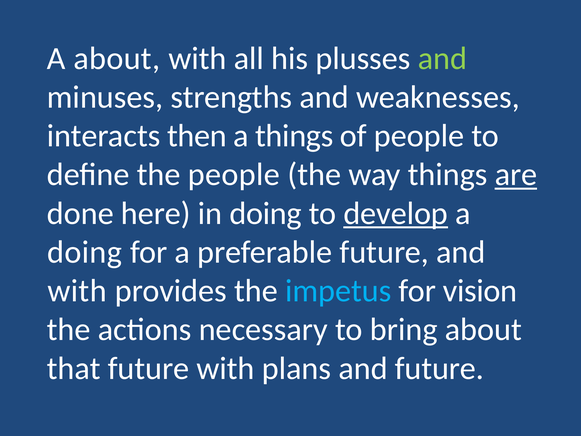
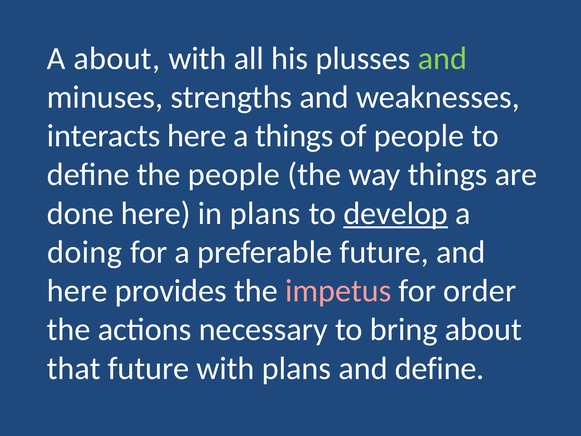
interacts then: then -> here (197, 136)
are underline: present -> none (516, 175)
in doing: doing -> plans (265, 213)
with: with -> here (77, 291)
impetus colour: light blue -> pink (338, 291)
vision: vision -> order (480, 291)
and future: future -> define (440, 368)
